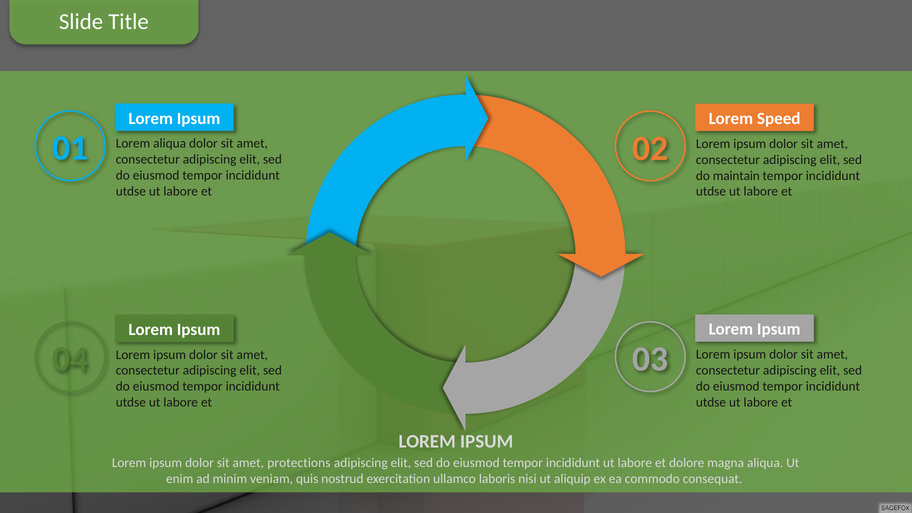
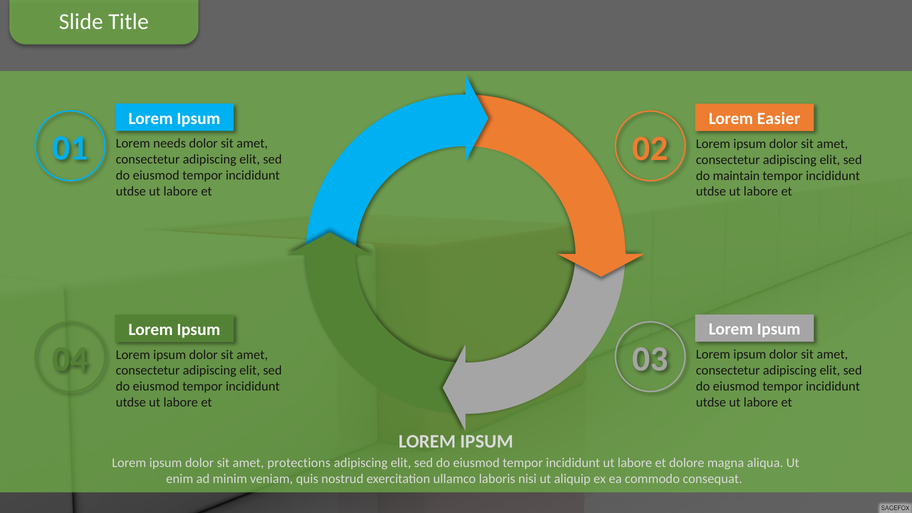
Speed: Speed -> Easier (779, 119)
Lorem aliqua: aliqua -> needs (170, 144)
